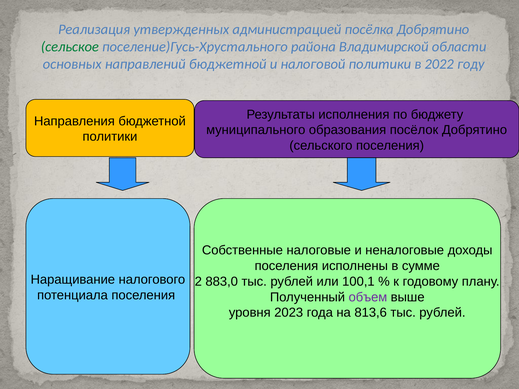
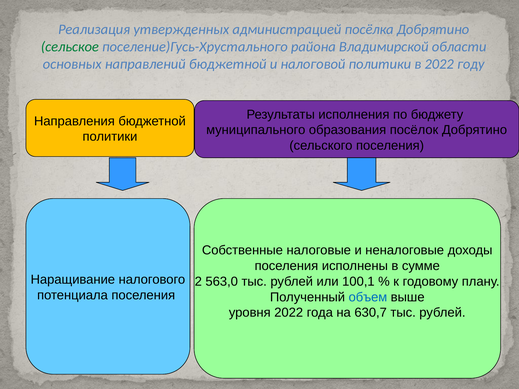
883,0: 883,0 -> 563,0 (222, 282)
объем colour: purple -> blue (368, 297)
уровня 2023: 2023 -> 2022 (289, 313)
813,6: 813,6 -> 630,7 (371, 313)
